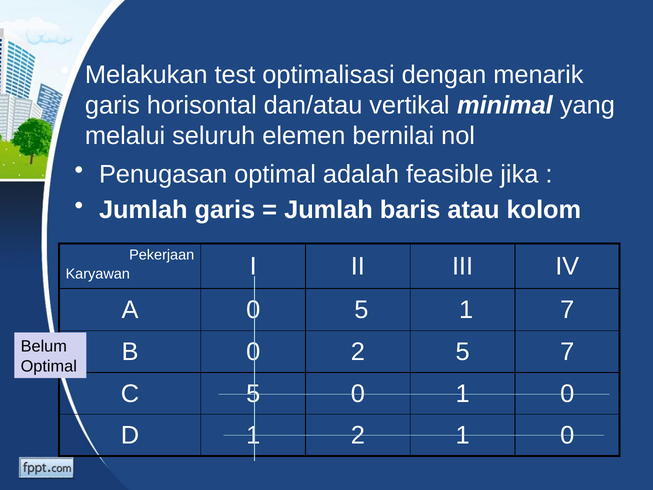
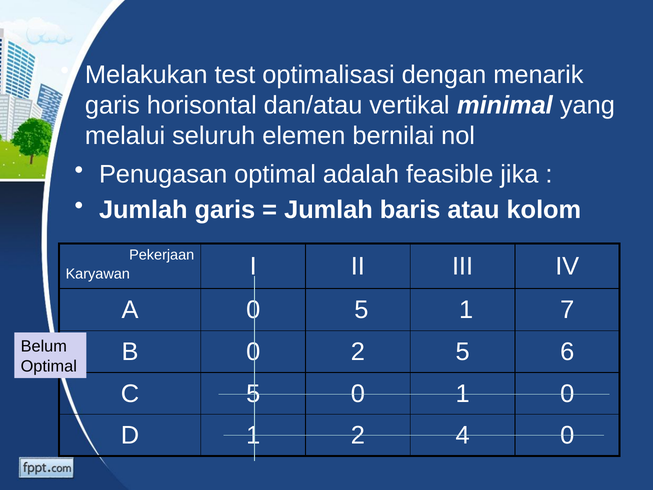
5 7: 7 -> 6 (567, 352)
2 1: 1 -> 4 (463, 435)
